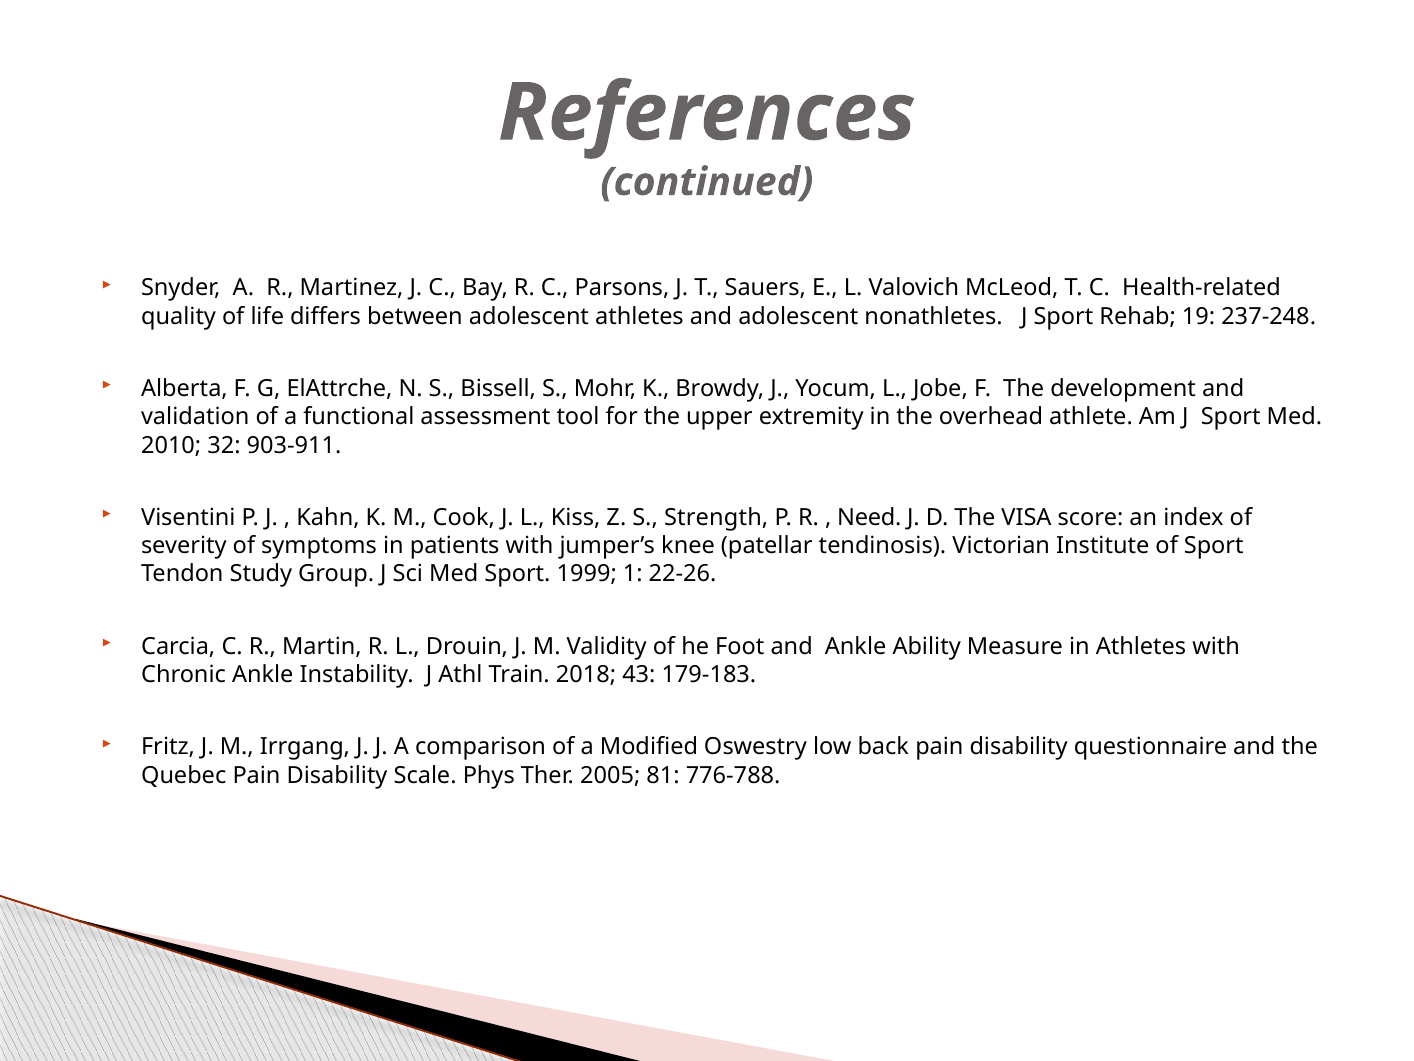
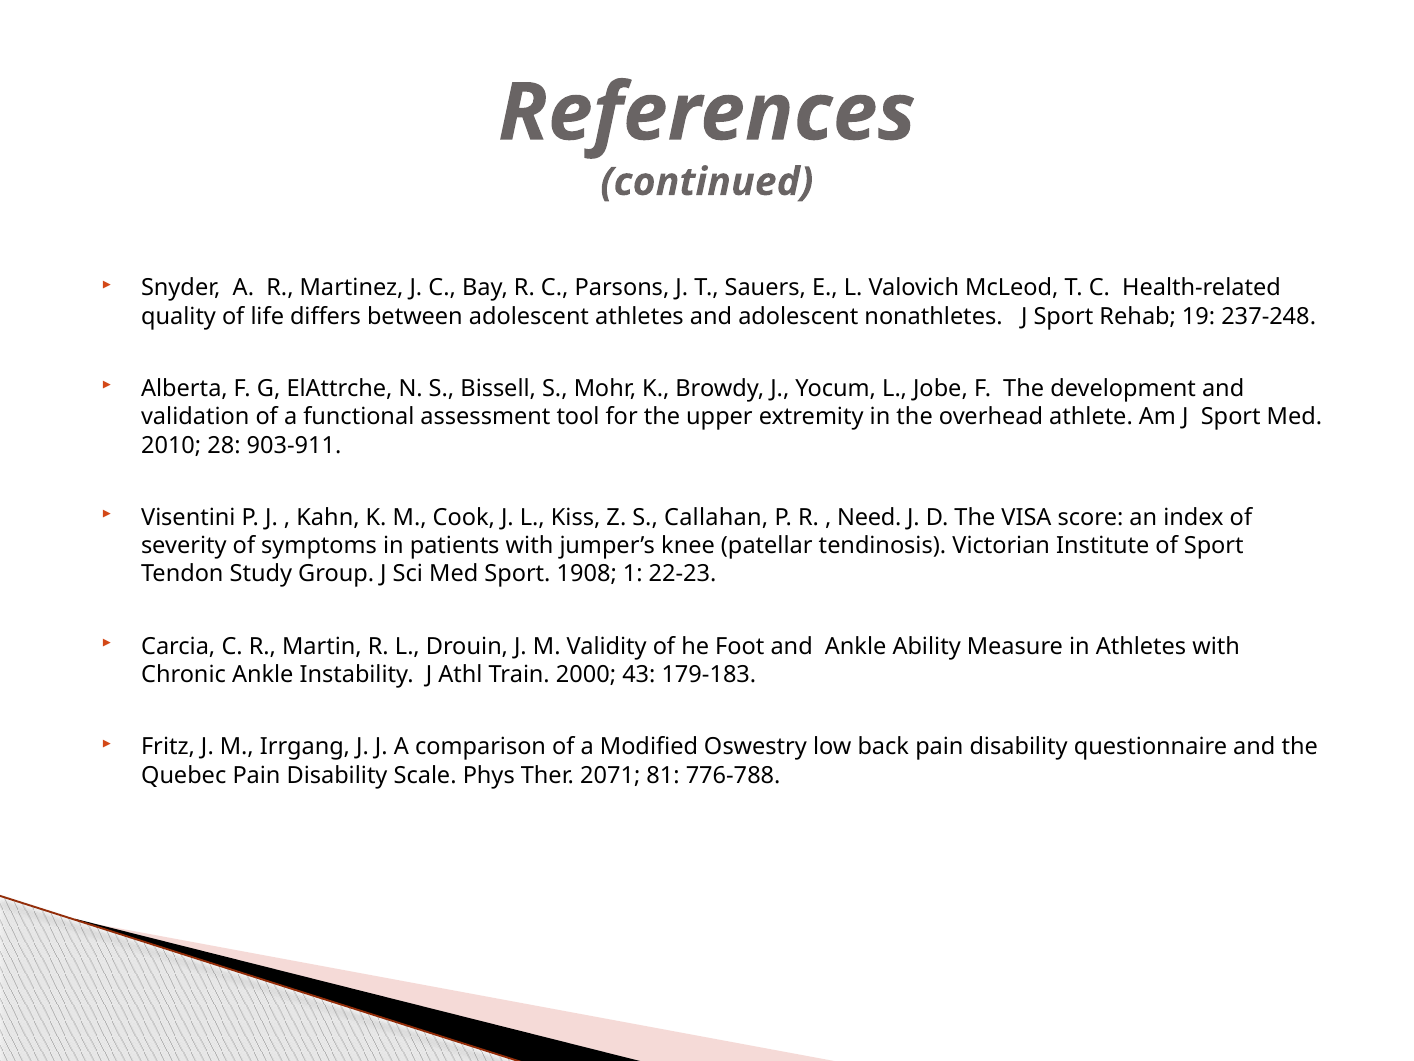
32: 32 -> 28 (224, 445)
Strength: Strength -> Callahan (716, 517)
1999: 1999 -> 1908 (587, 574)
22-26: 22-26 -> 22-23 (683, 574)
2018: 2018 -> 2000 (586, 674)
2005: 2005 -> 2071 (610, 775)
